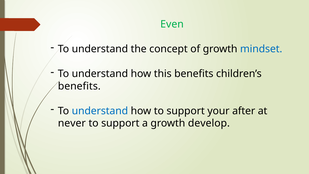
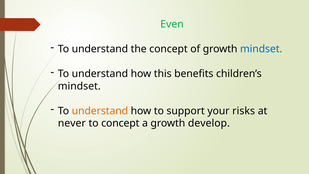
benefits: benefits -> mindset (79, 86)
understand colour: blue -> orange (100, 111)
after: after -> risks (244, 111)
support: support -> concept (120, 123)
